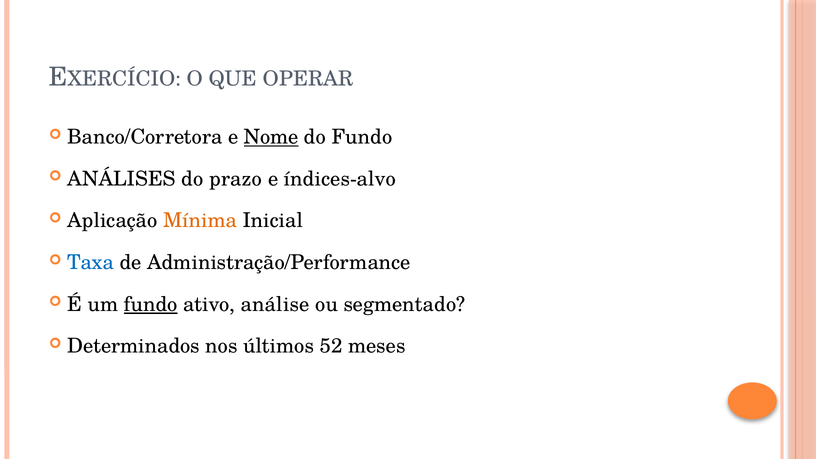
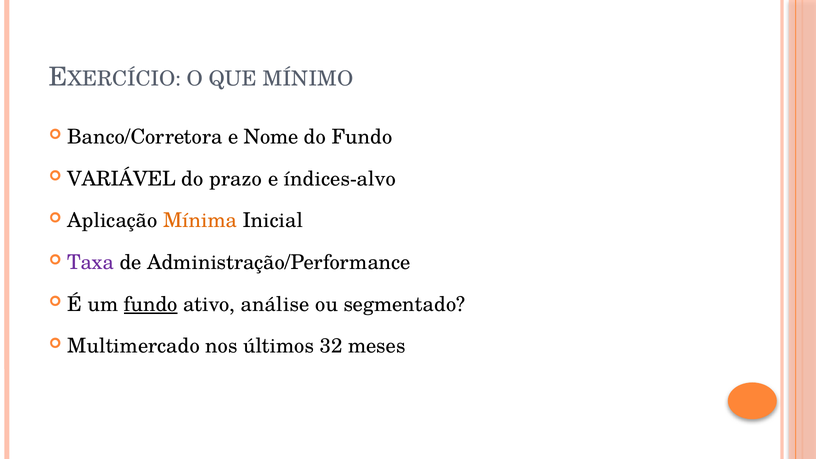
OPERAR: OPERAR -> MÍNIMO (308, 79)
Nome underline: present -> none (271, 137)
ANÁLISES: ANÁLISES -> VARIÁVEL (122, 179)
Taxa colour: blue -> purple (91, 263)
Determinados: Determinados -> Multimercado (134, 346)
52: 52 -> 32 (331, 346)
